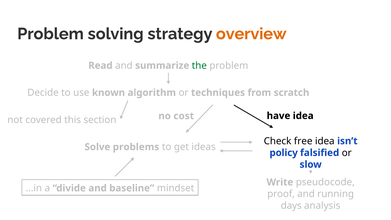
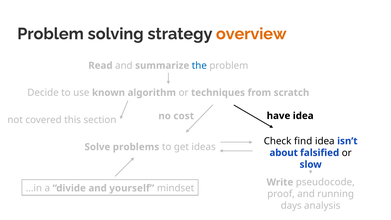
the colour: green -> blue (199, 66)
free: free -> find (303, 141)
policy: policy -> about (284, 153)
baseline: baseline -> yourself (132, 188)
